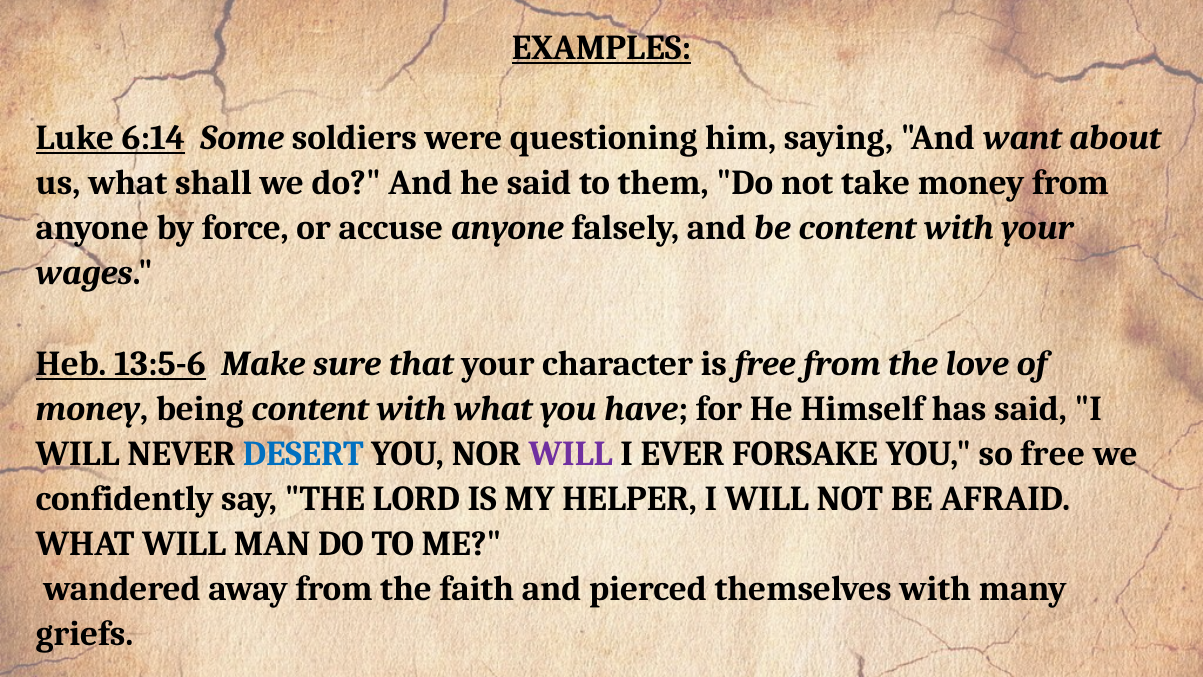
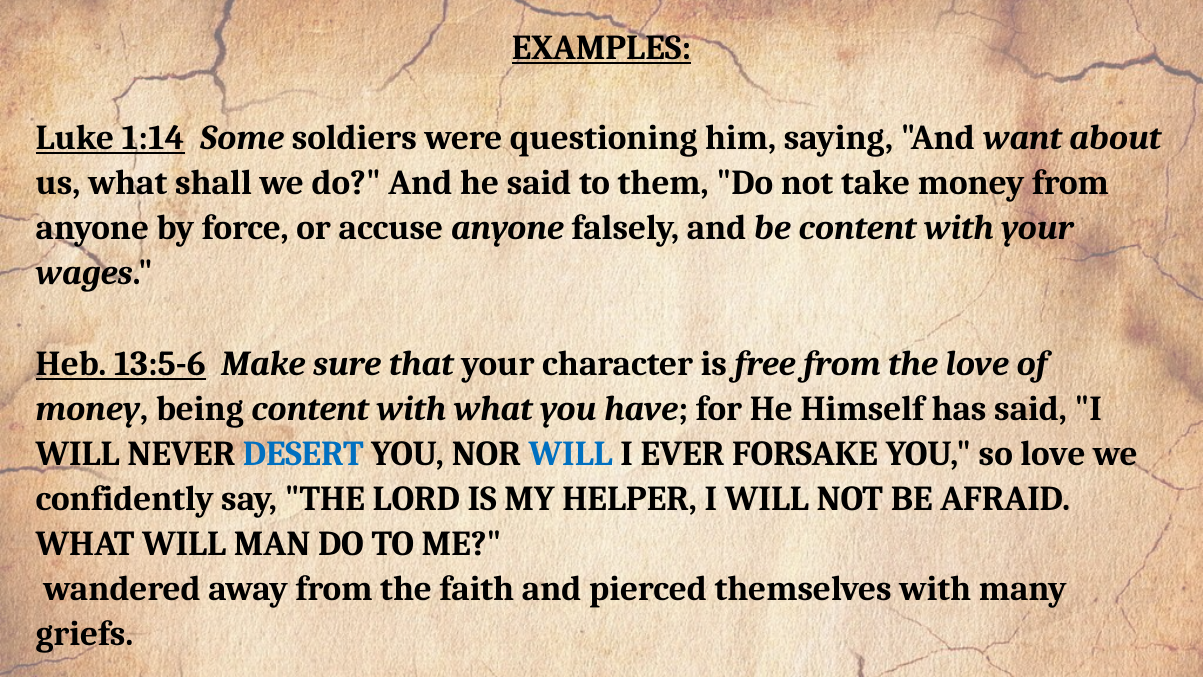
6:14: 6:14 -> 1:14 (153, 138)
WILL colour: purple -> blue (571, 454)
so free: free -> love (1053, 454)
